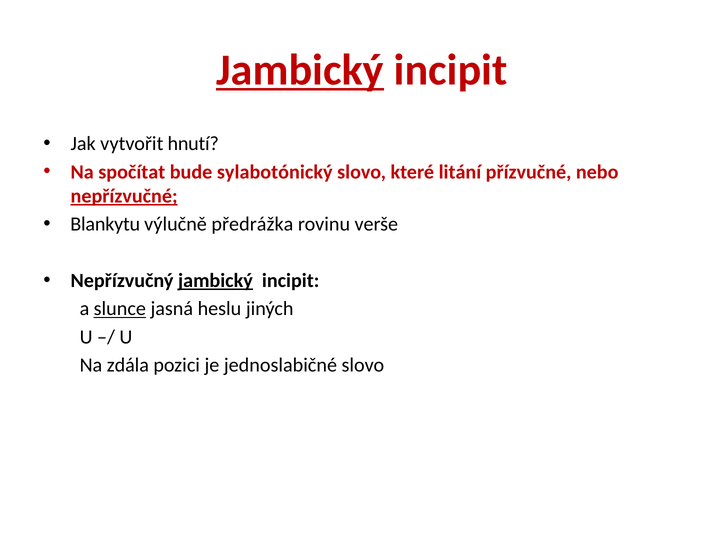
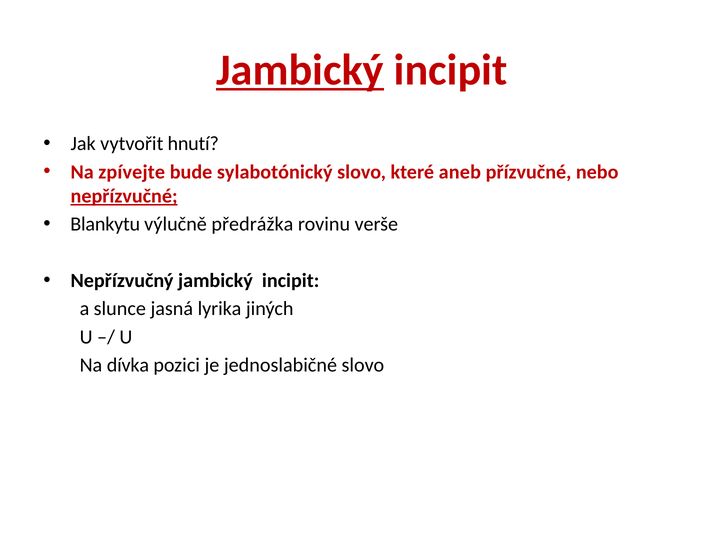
spočítat: spočítat -> zpívejte (132, 172)
litání: litání -> aneb (460, 172)
jambický underline: present -> none (215, 281)
slunce underline: present -> none (120, 309)
heslu: heslu -> lyrika (220, 309)
zdála: zdála -> dívka (128, 365)
